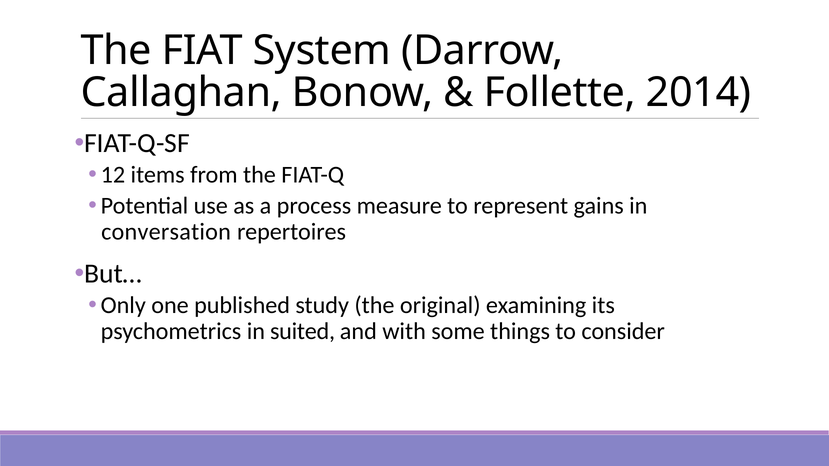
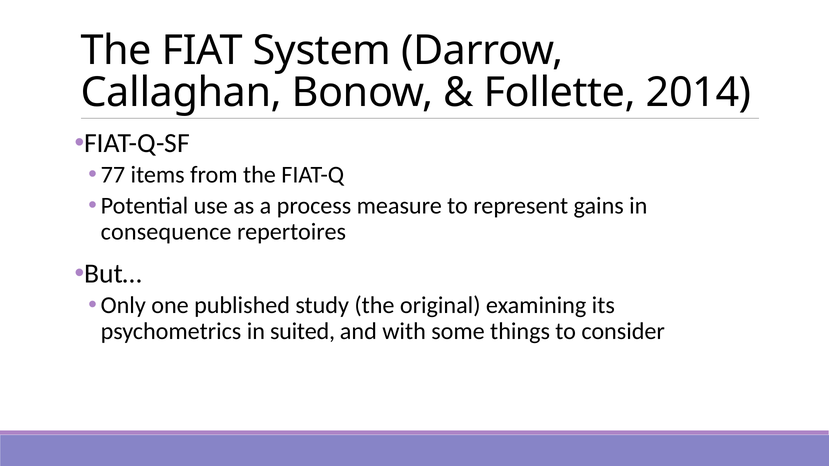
12: 12 -> 77 (113, 175)
conversation: conversation -> consequence (166, 232)
